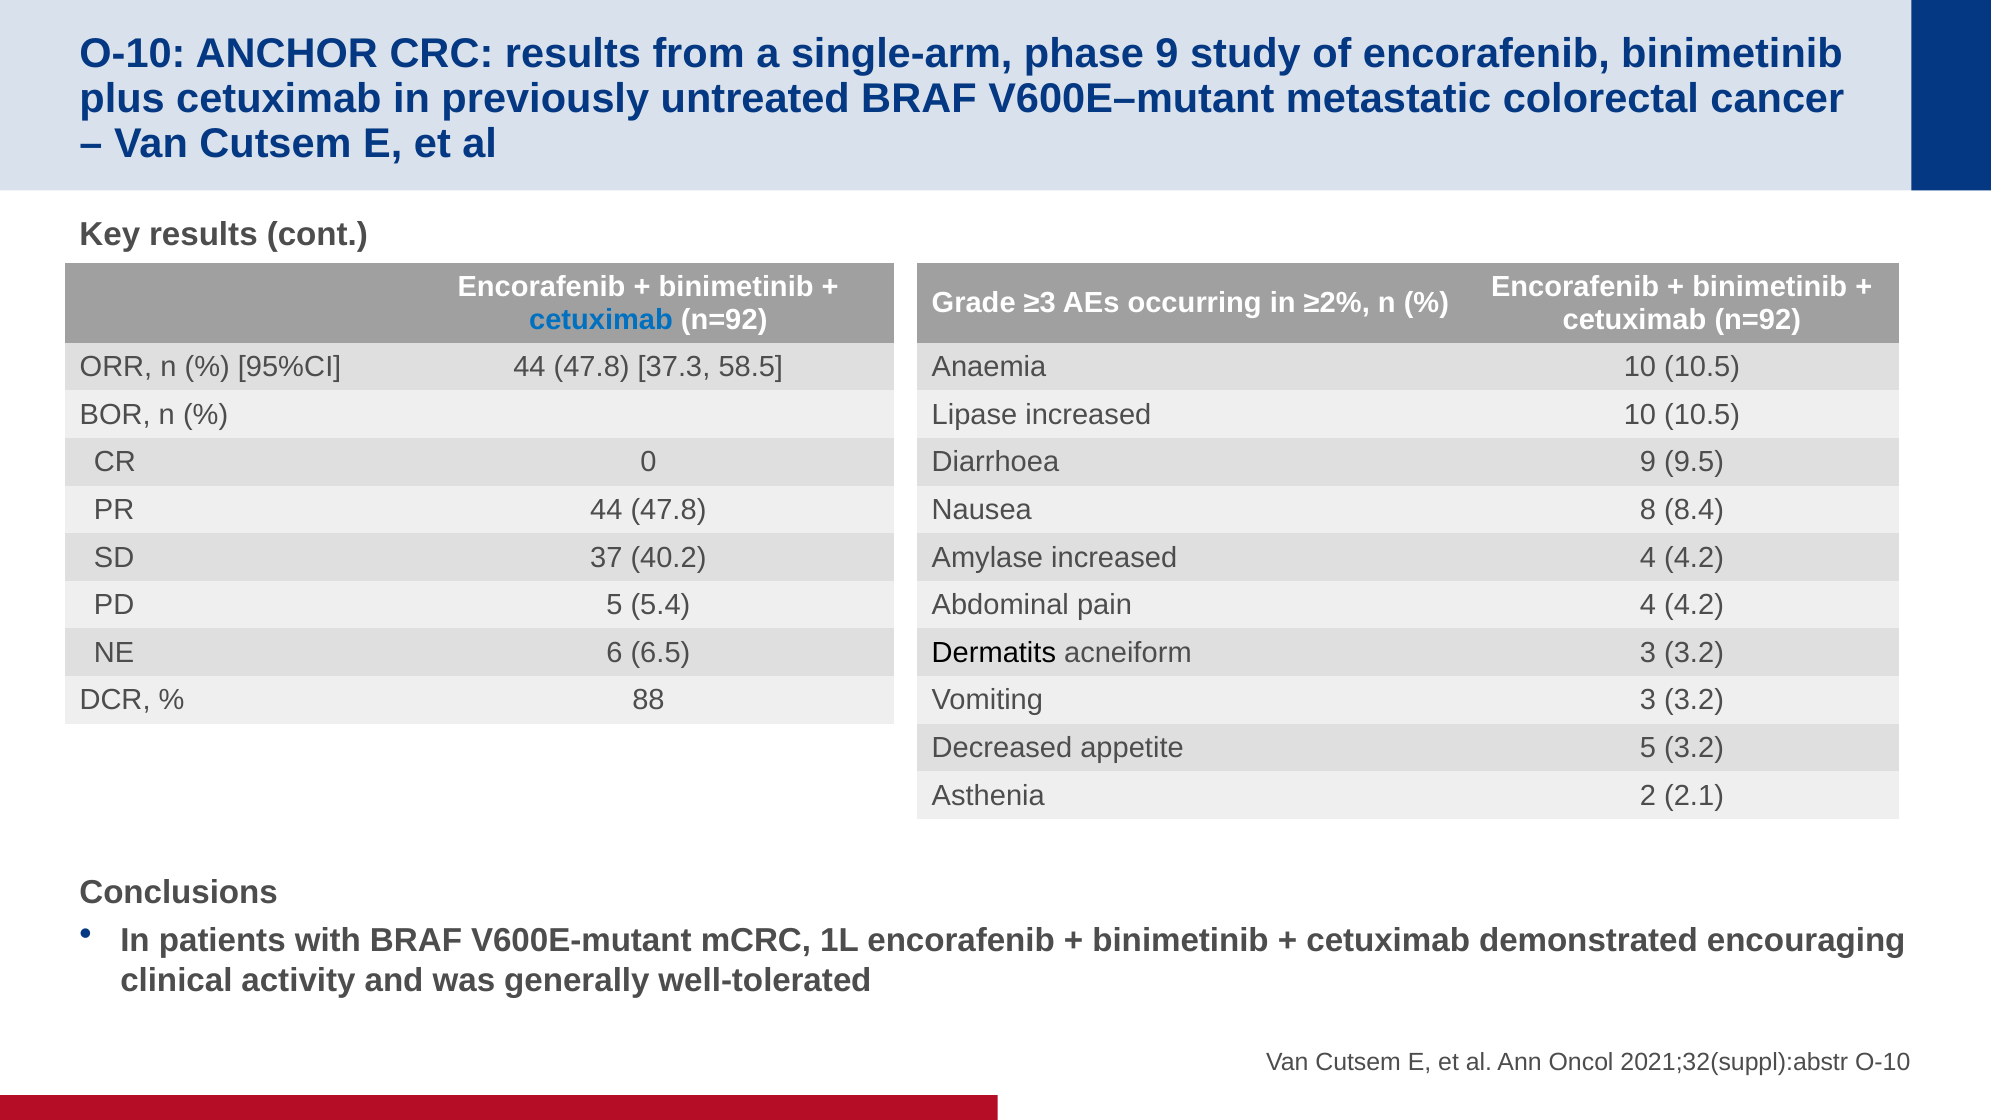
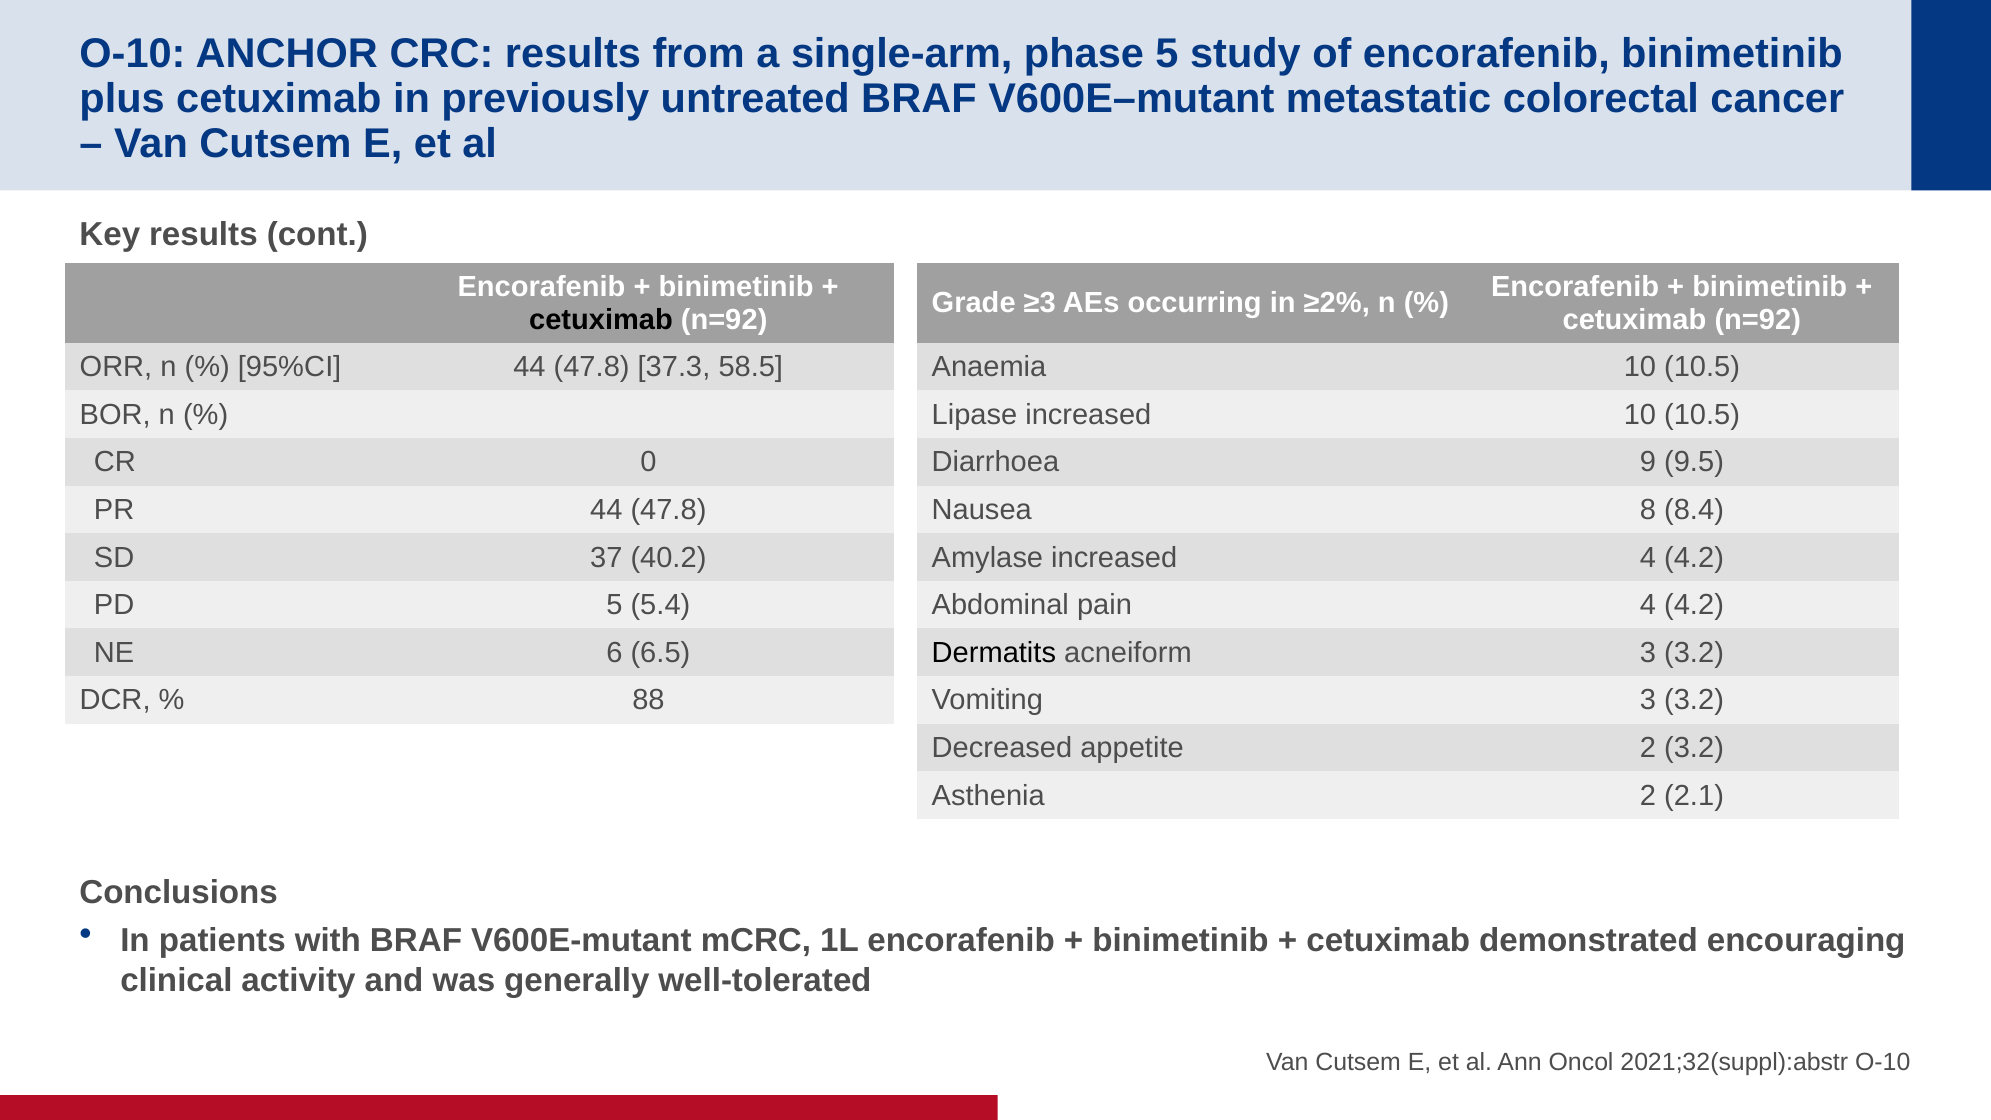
phase 9: 9 -> 5 (1167, 54)
cetuximab colour: blue -> black (601, 319)
appetite 5: 5 -> 2 (1648, 748)
